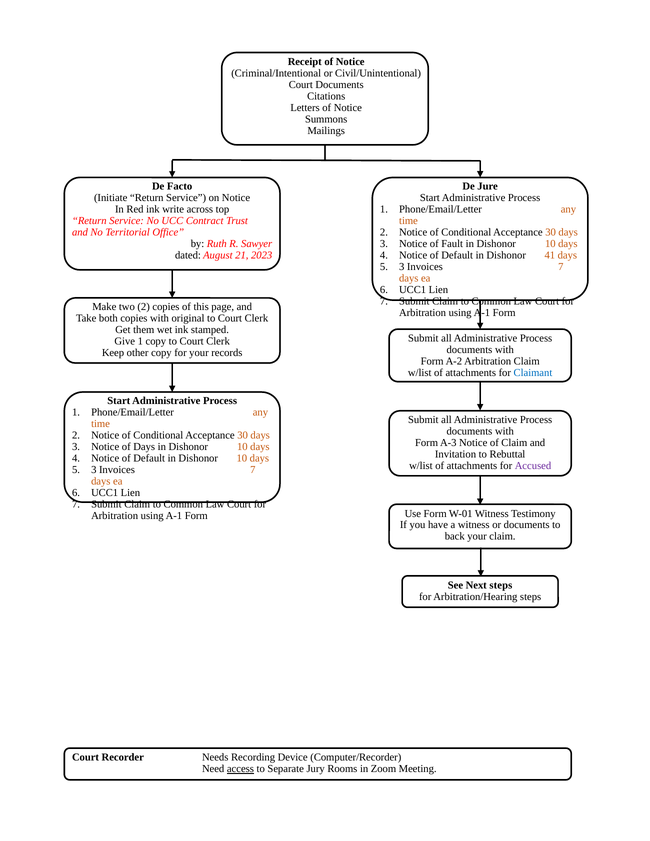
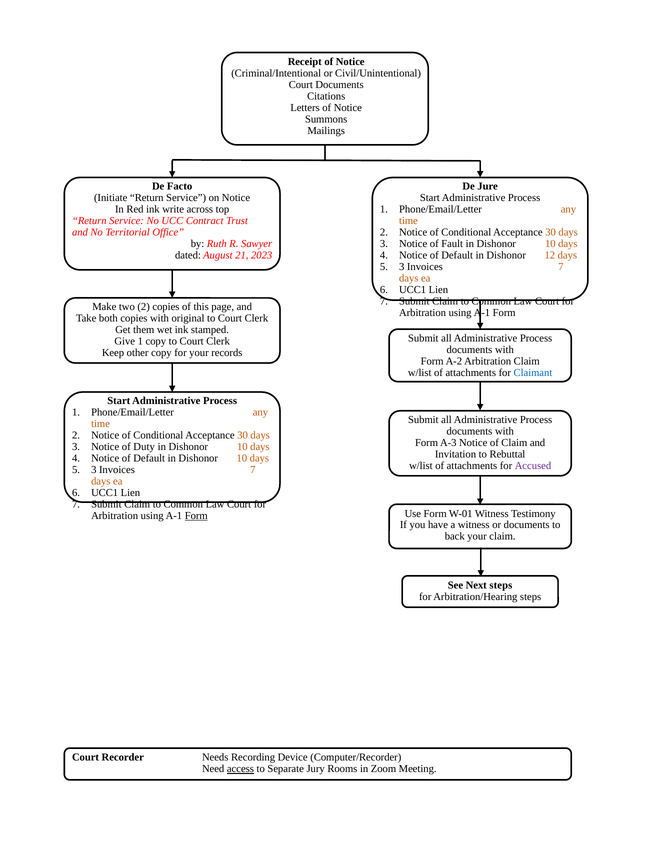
41: 41 -> 12 (550, 255)
of Days: Days -> Duty (144, 447)
Form underline: none -> present (196, 516)
